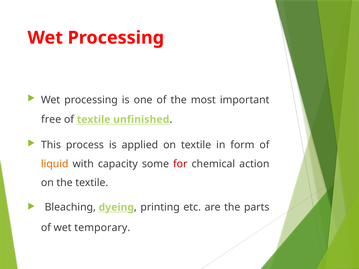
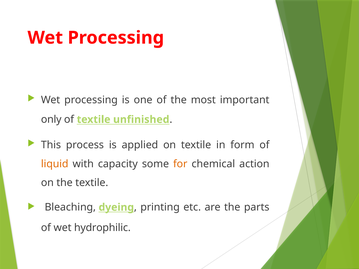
free: free -> only (51, 120)
for colour: red -> orange (180, 164)
temporary: temporary -> hydrophilic (102, 228)
